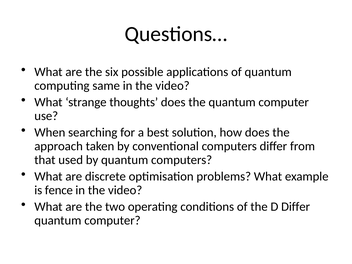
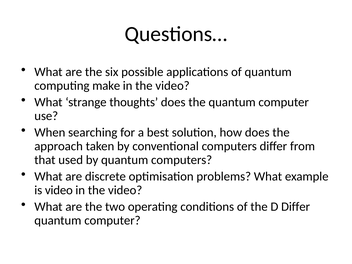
same: same -> make (106, 86)
is fence: fence -> video (59, 190)
